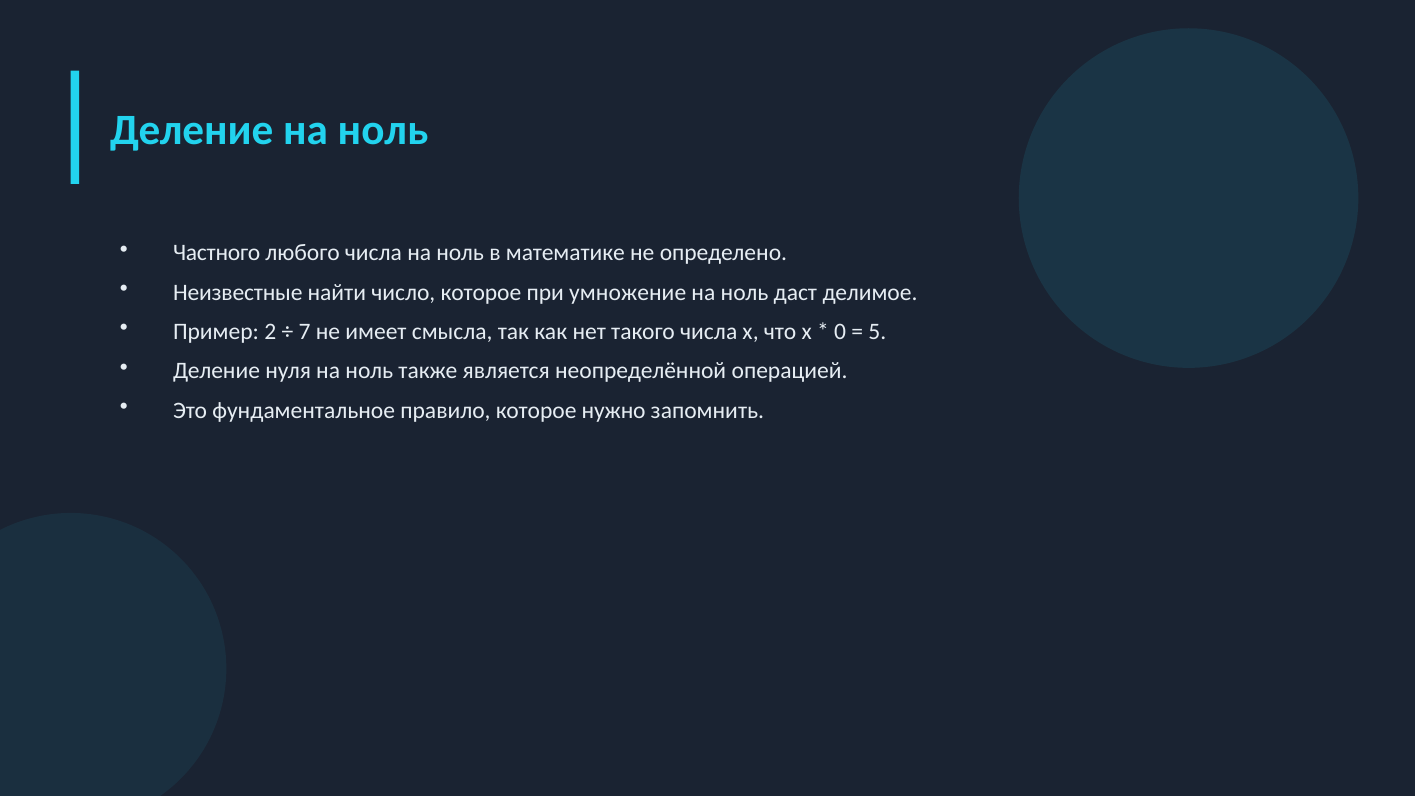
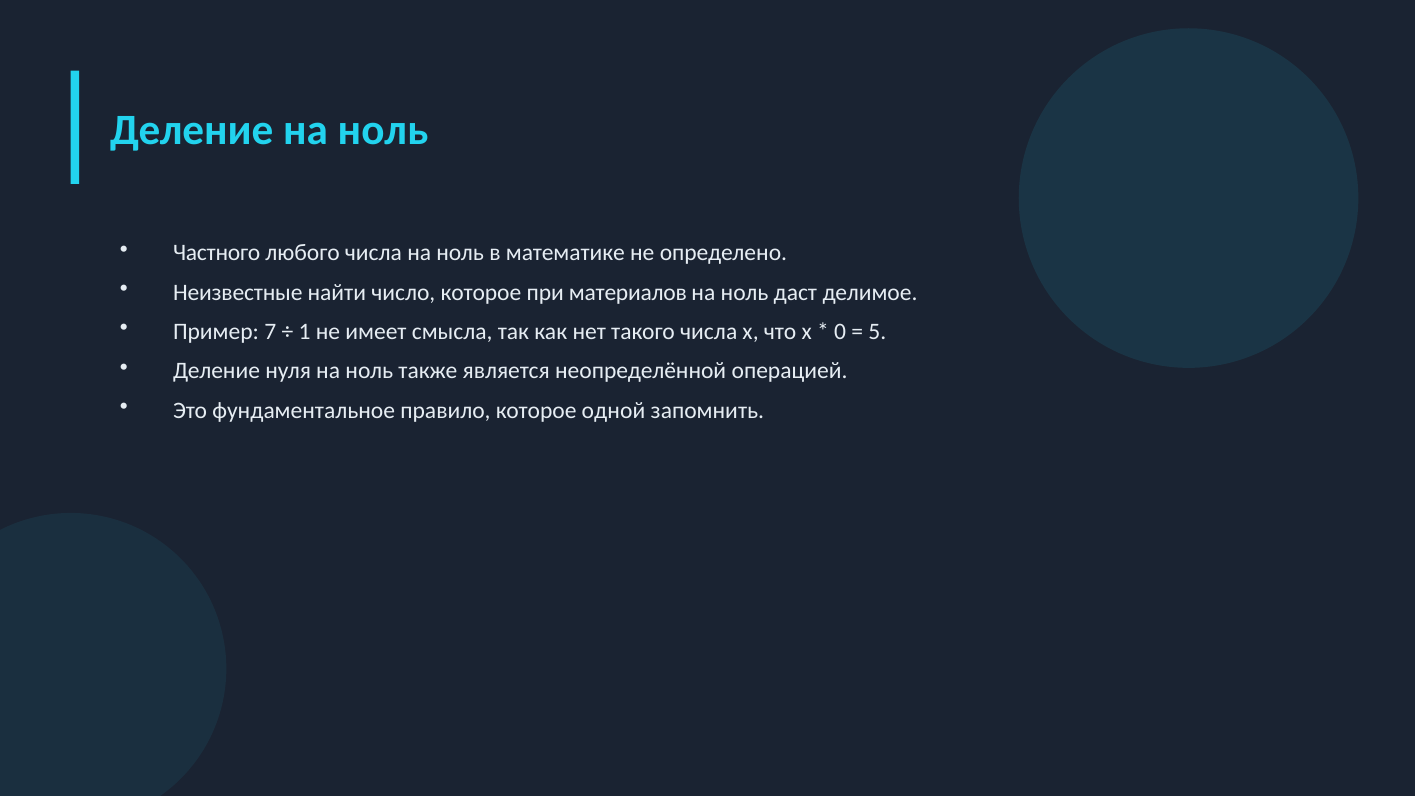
умножение: умножение -> материалов (628, 292)
2: 2 -> 7 (270, 332)
7: 7 -> 1 (304, 332)
нужно: нужно -> одной (614, 410)
